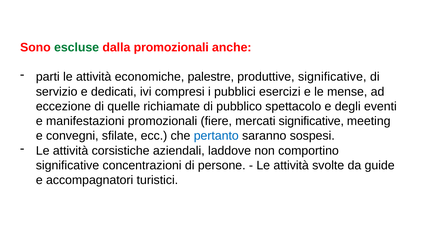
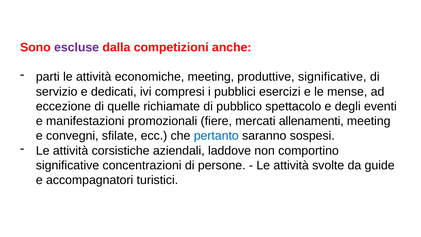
escluse colour: green -> purple (77, 47)
dalla promozionali: promozionali -> competizioni (171, 47)
economiche palestre: palestre -> meeting (211, 77)
mercati significative: significative -> allenamenti (311, 121)
